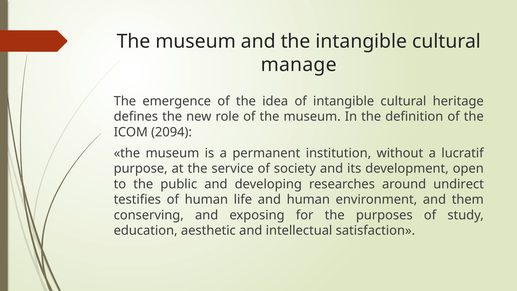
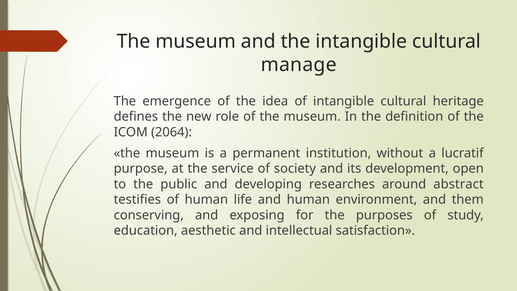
2094: 2094 -> 2064 (171, 132)
undirect: undirect -> abstract (459, 184)
